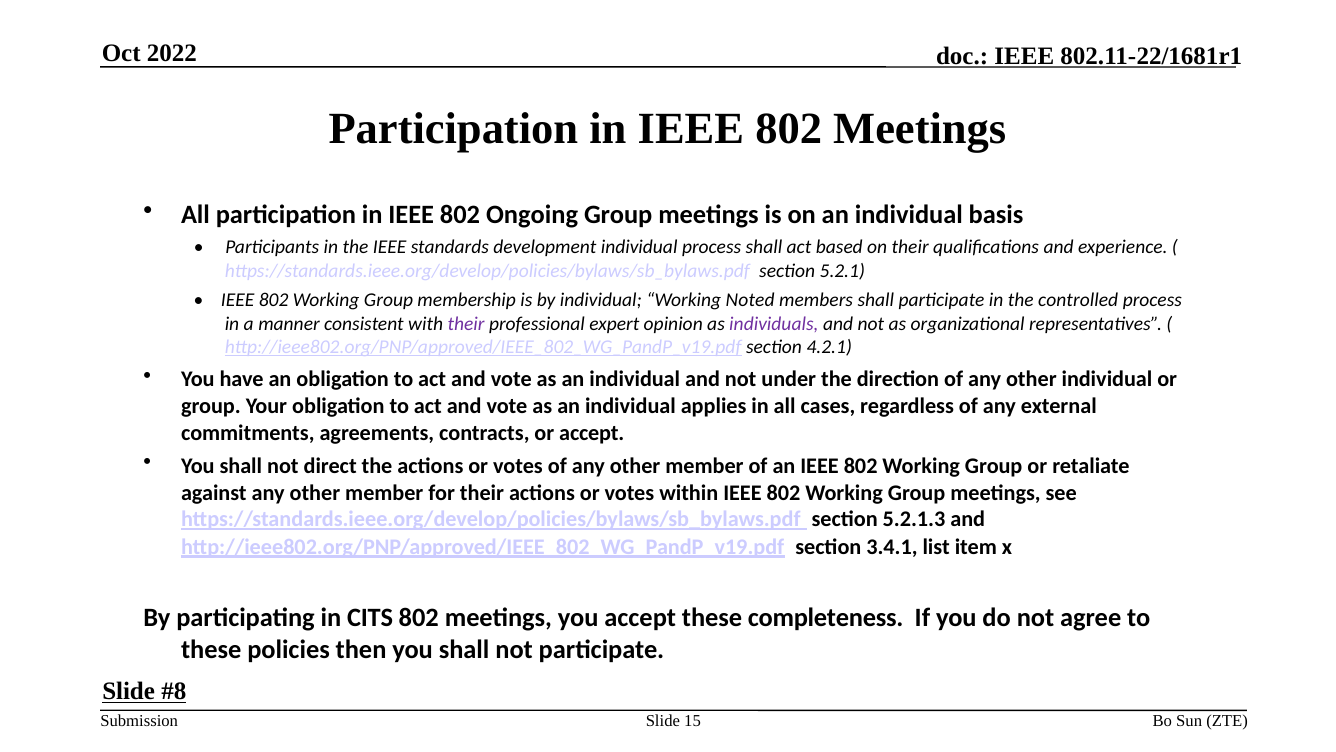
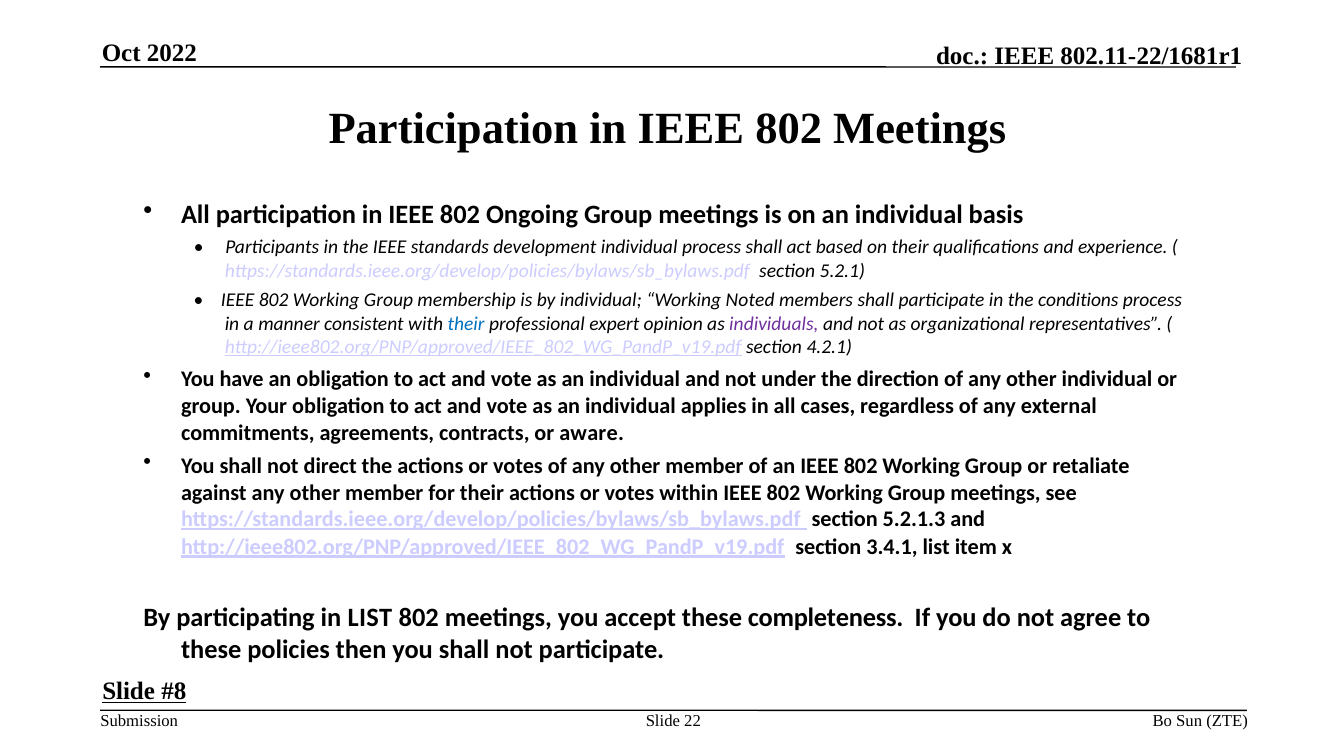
controlled: controlled -> conditions (1078, 300)
their colour: purple -> blue (466, 323)
or accept: accept -> aware (592, 432)
in CITS: CITS -> LIST (370, 618)
15: 15 -> 22 (693, 721)
